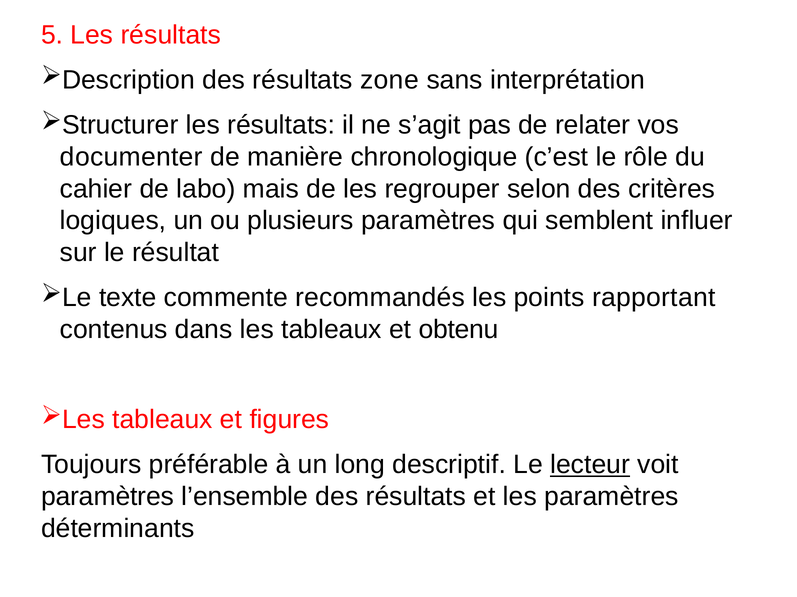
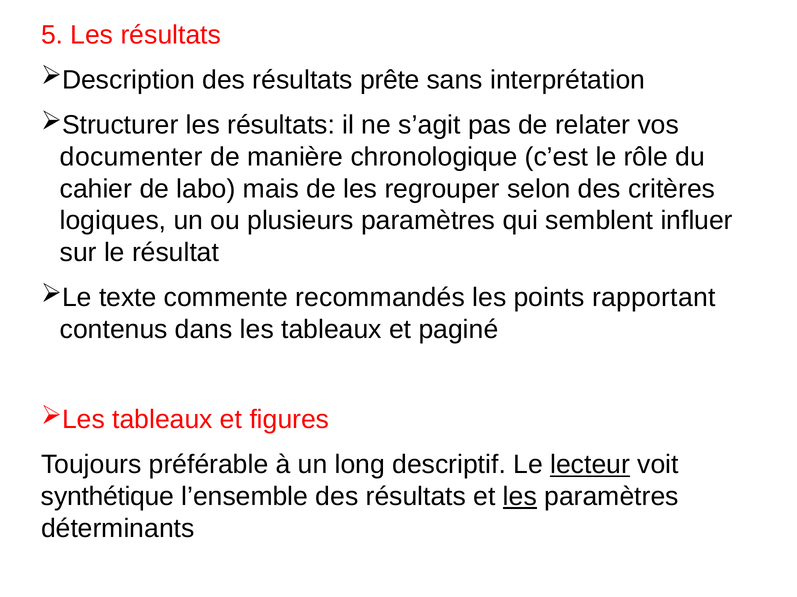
zone: zone -> prête (390, 80)
obtenu: obtenu -> paginé (458, 330)
paramètres: paramètres -> synthétique (108, 497)
les underline: none -> present (520, 497)
